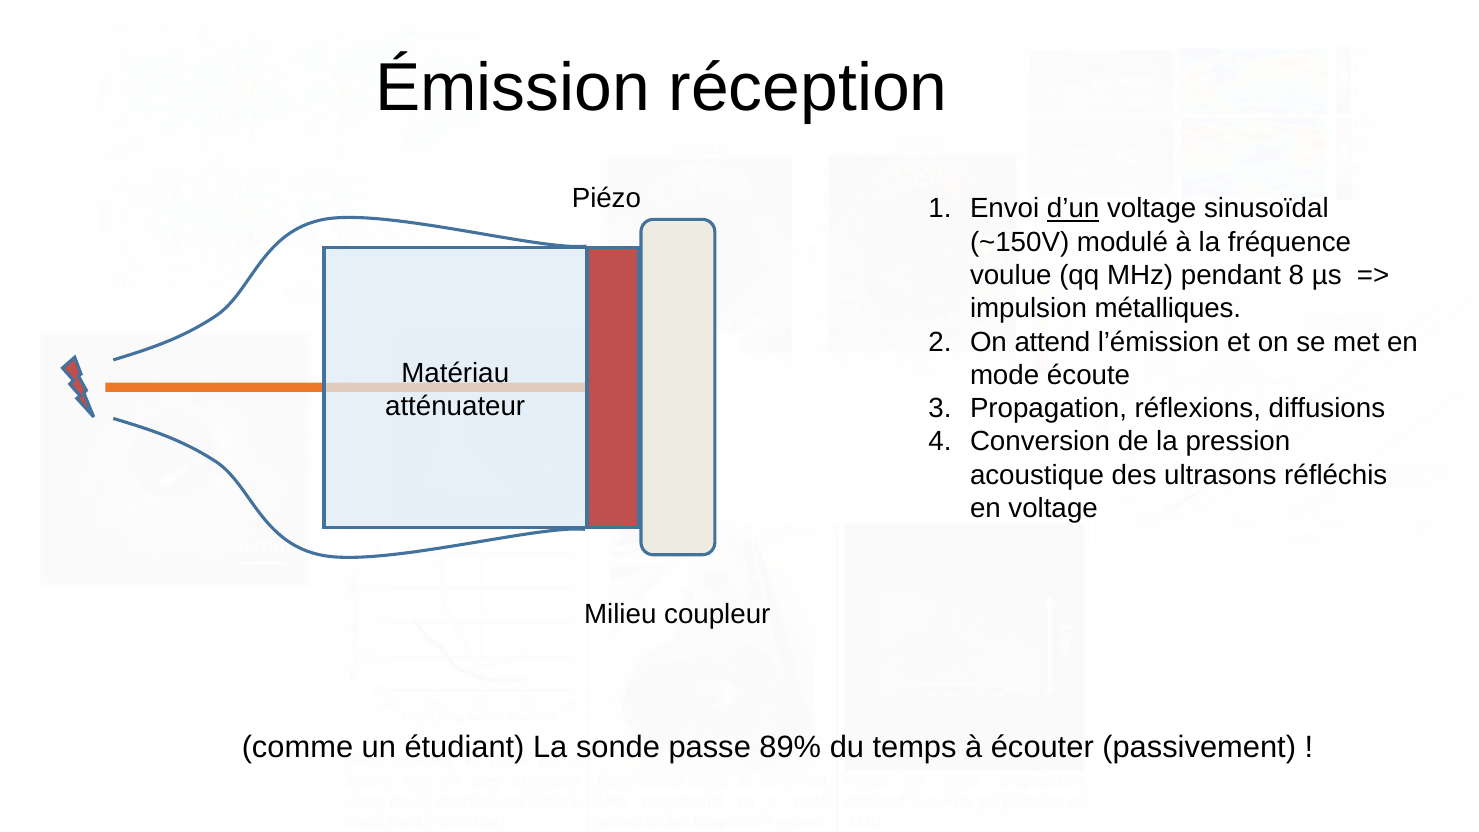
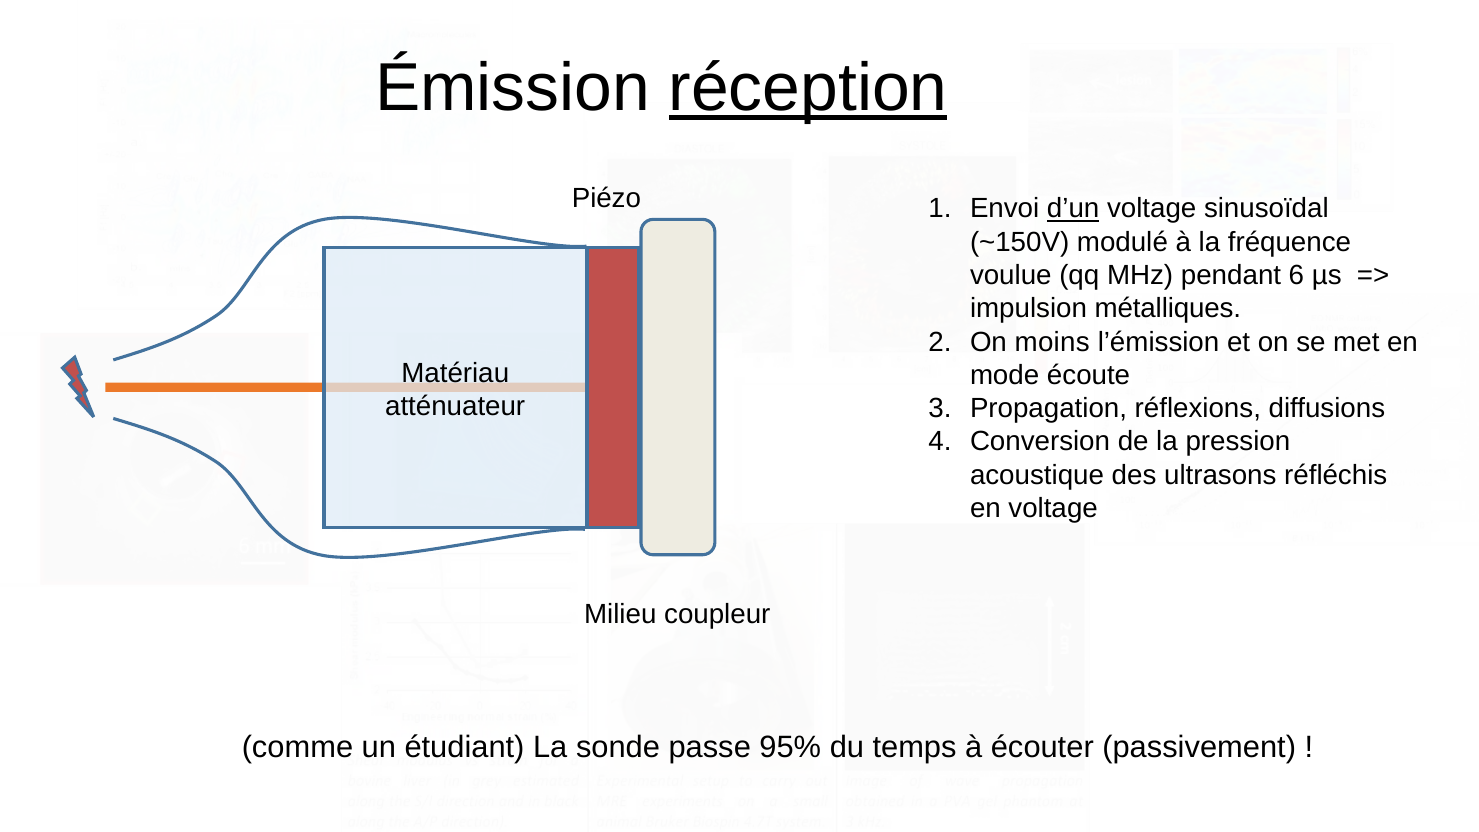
réception underline: none -> present (808, 88)
8: 8 -> 6 (1296, 275)
attend: attend -> moins (1052, 342)
89%: 89% -> 95% (790, 747)
